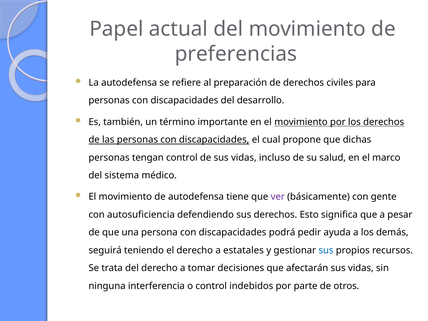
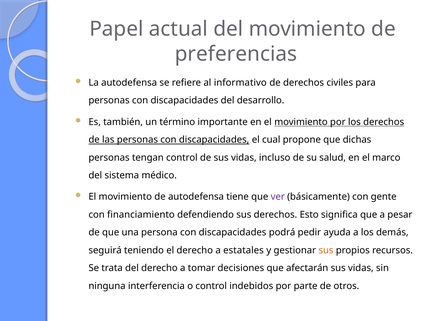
preparación: preparación -> informativo (240, 83)
autosuficiencia: autosuficiencia -> financiamiento (141, 215)
sus colour: blue -> orange (326, 250)
